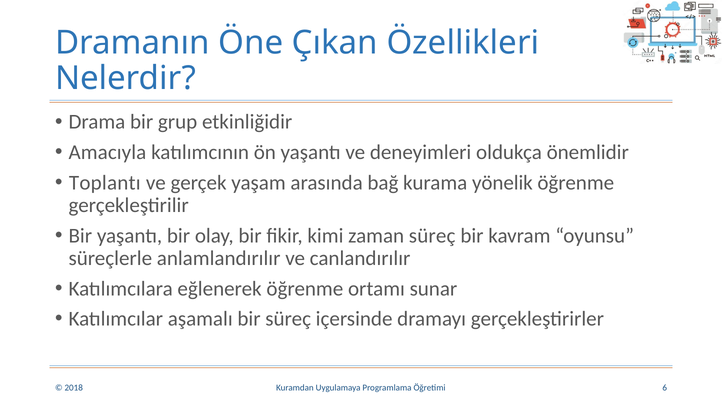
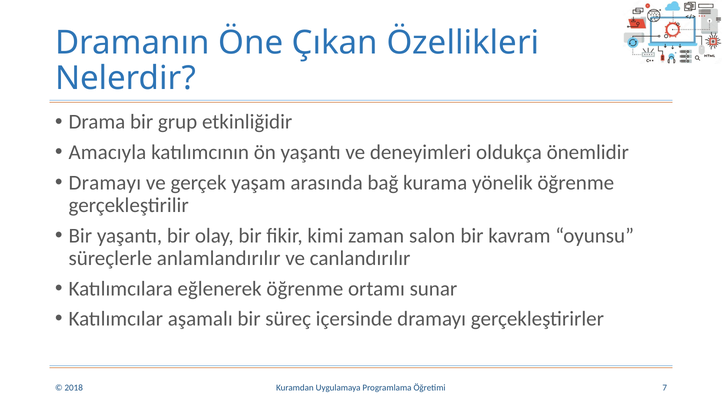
Toplantı: Toplantı -> Dramayı (105, 183)
zaman süreç: süreç -> salon (432, 236)
6: 6 -> 7 (665, 388)
